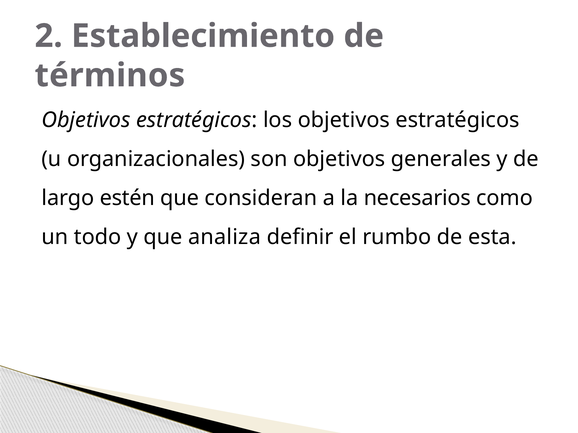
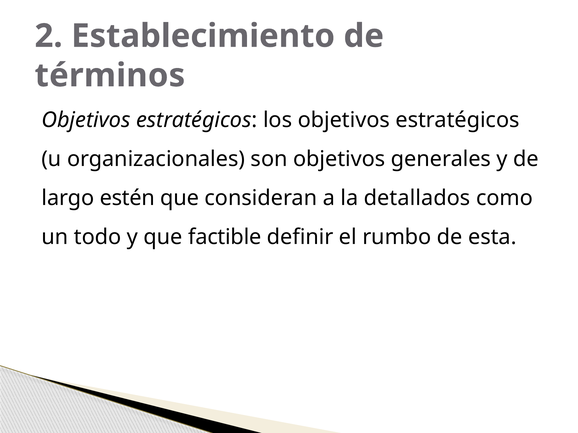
necesarios: necesarios -> detallados (417, 198)
analiza: analiza -> factible (225, 237)
